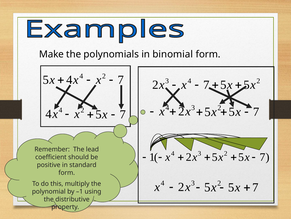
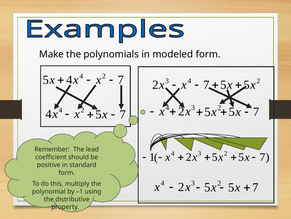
binomial: binomial -> modeled (173, 54)
